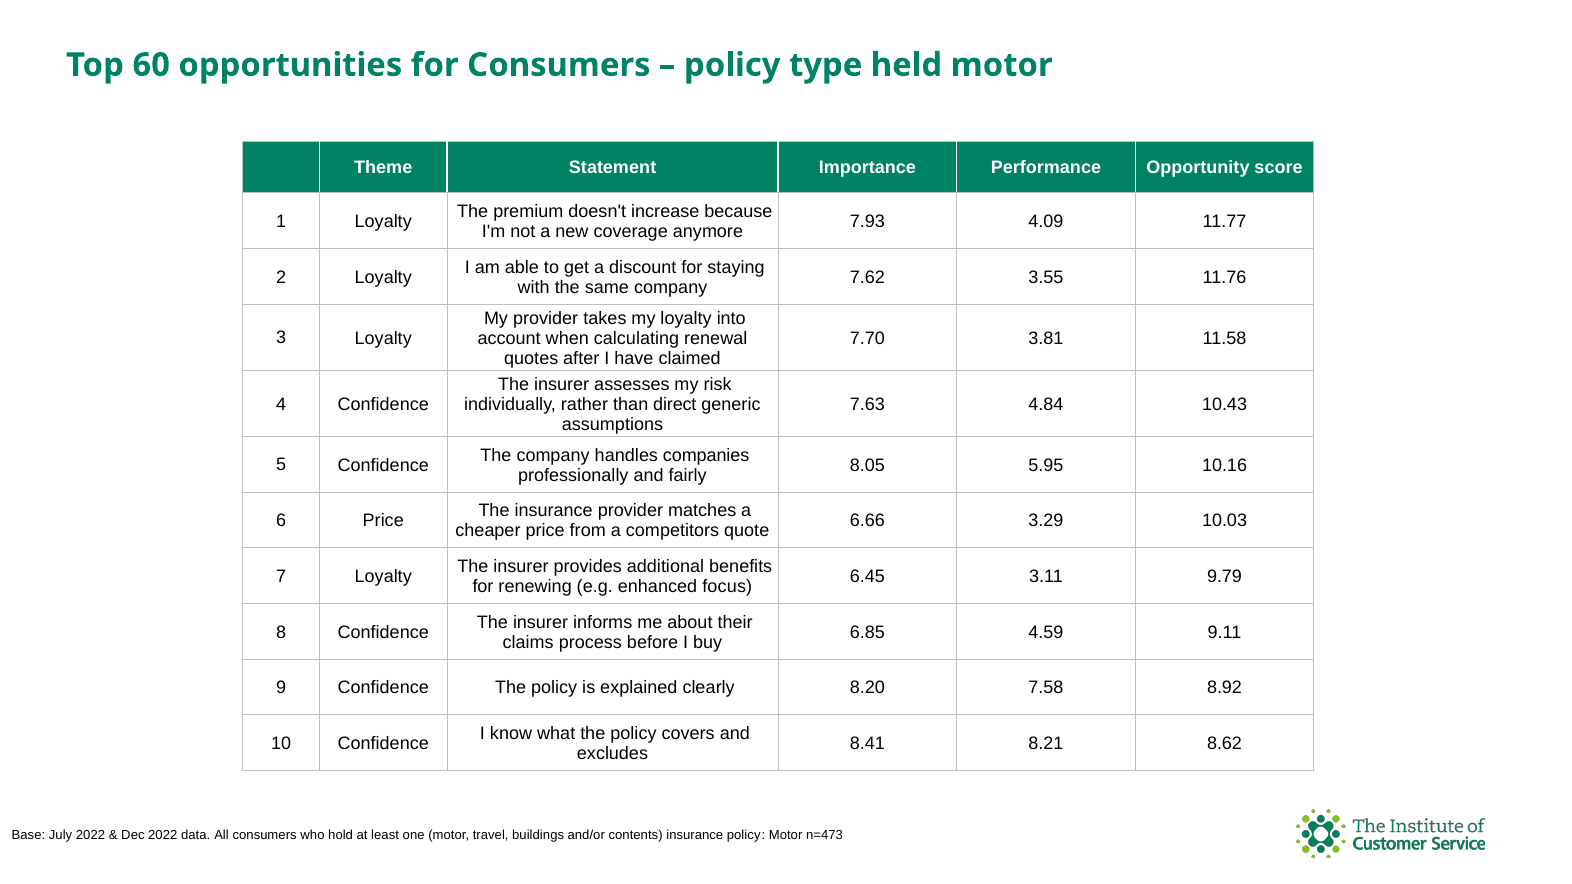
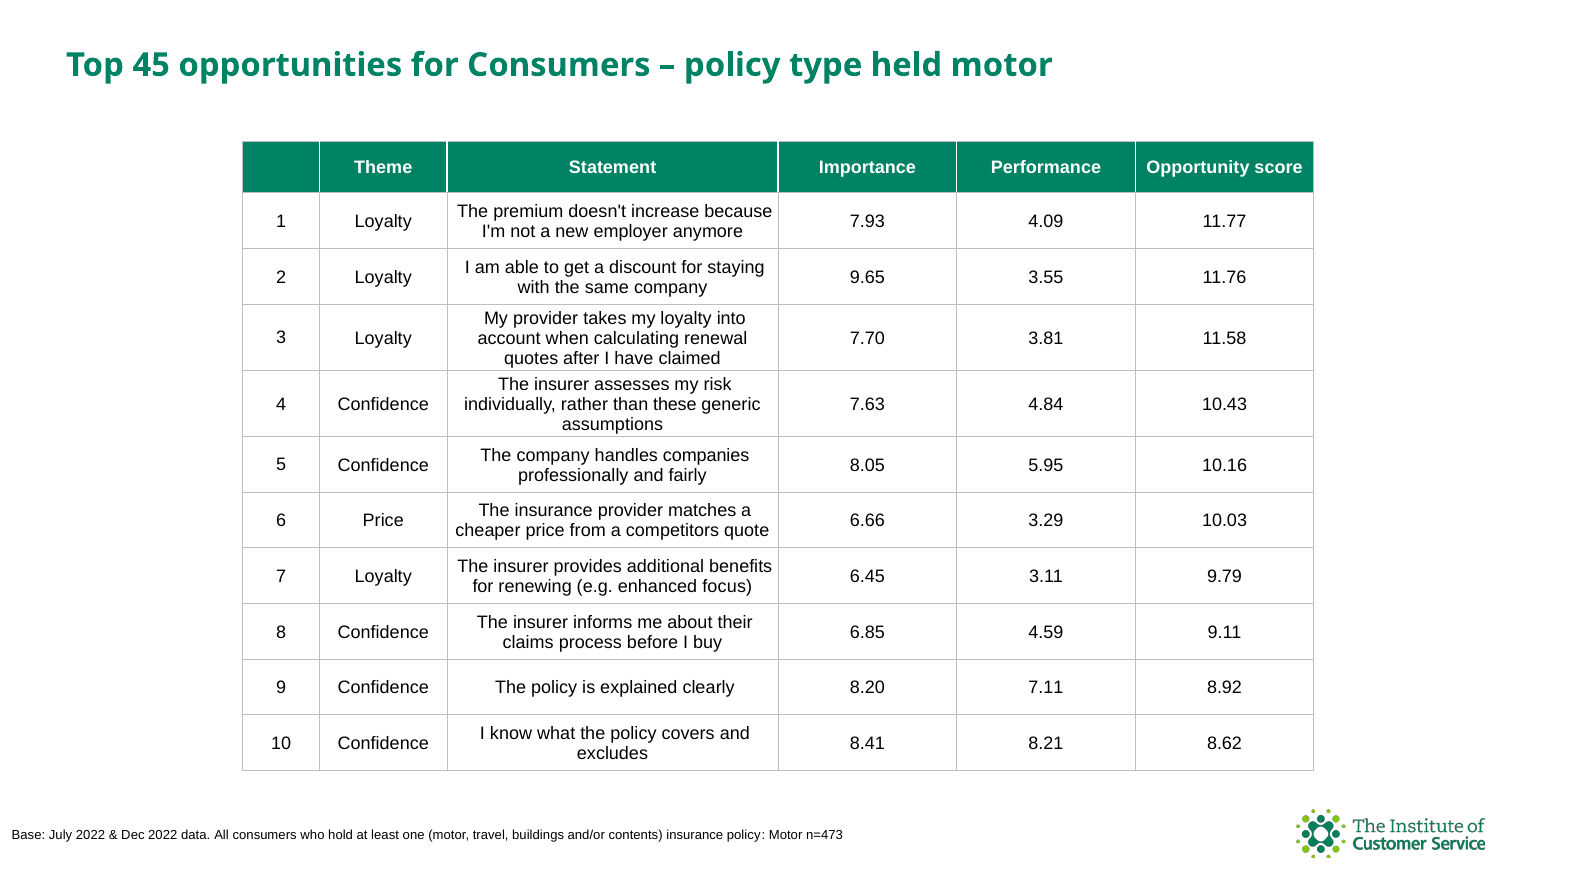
60: 60 -> 45 (151, 65)
coverage: coverage -> employer (631, 232)
7.62: 7.62 -> 9.65 (867, 277)
direct: direct -> these (675, 404)
7.58: 7.58 -> 7.11 (1046, 688)
